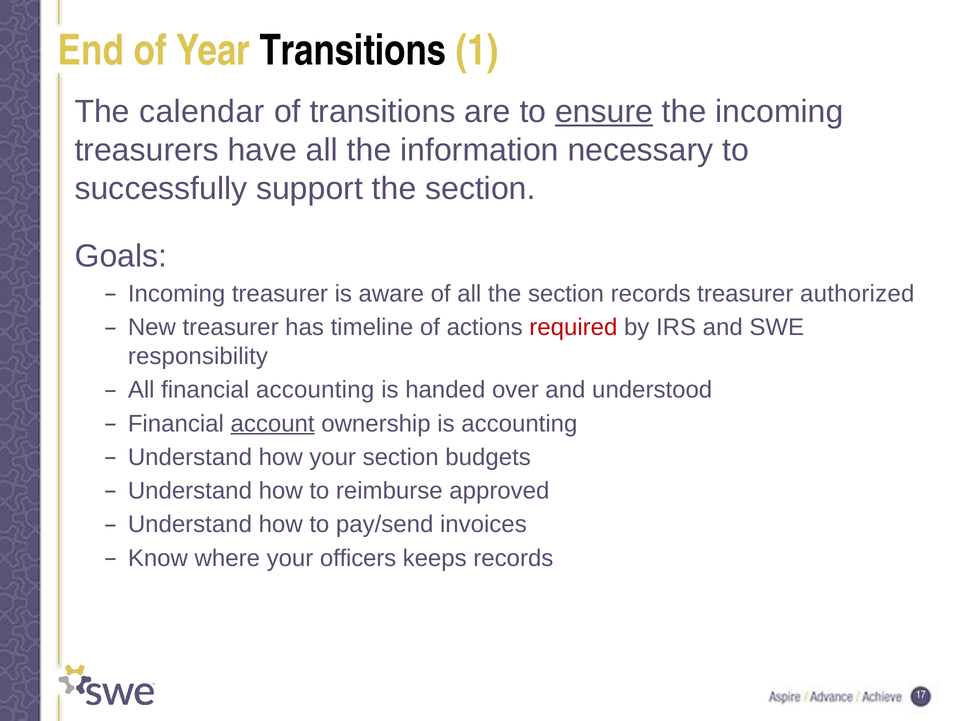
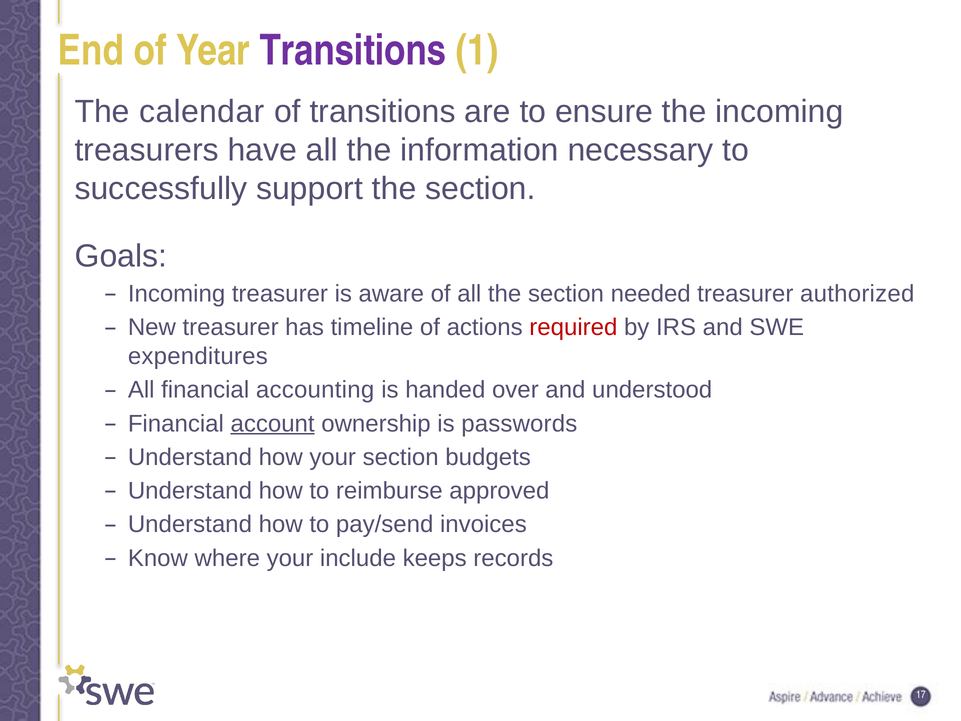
Transitions colour: black -> purple (353, 51)
ensure underline: present -> none (604, 112)
section records: records -> needed (651, 294)
responsibility: responsibility -> expenditures (198, 356)
is accounting: accounting -> passwords (519, 423)
officers: officers -> include (358, 558)
